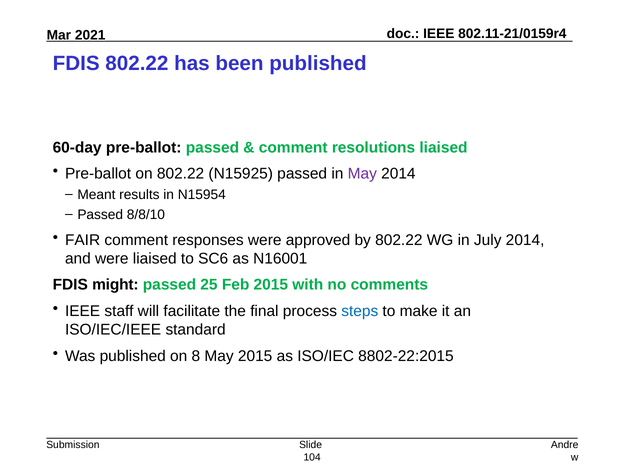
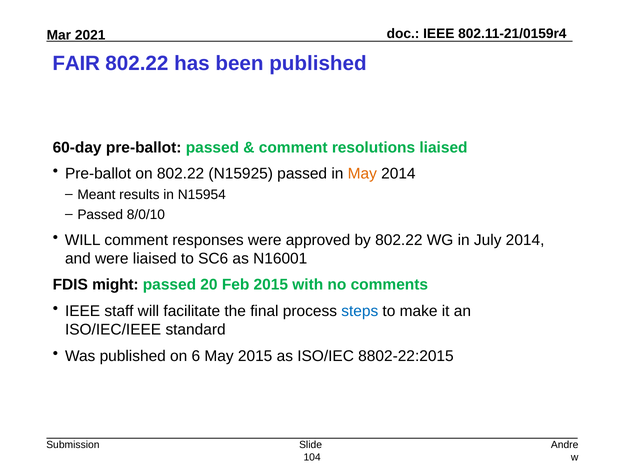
FDIS: FDIS -> FAIR (76, 63)
May colour: purple -> orange (362, 174)
8/8/10: 8/8/10 -> 8/0/10 (146, 215)
FAIR: FAIR -> WILL (83, 240)
25: 25 -> 20 (209, 285)
8: 8 -> 6 (196, 356)
